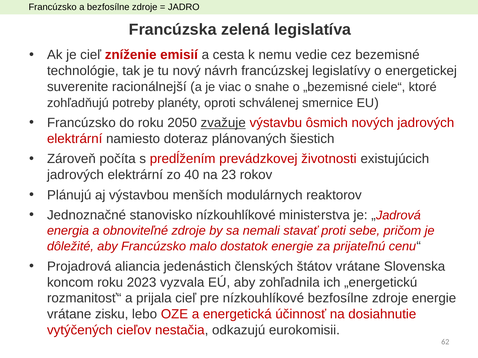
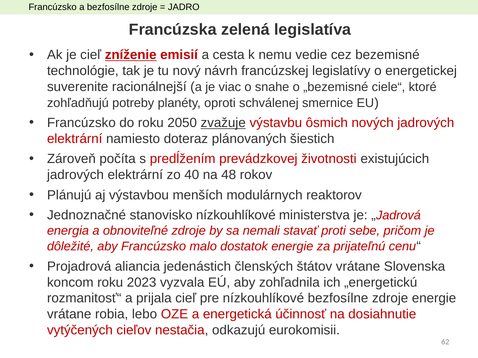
zníženie underline: none -> present (131, 55)
23: 23 -> 48 (229, 175)
zisku: zisku -> robia (112, 315)
